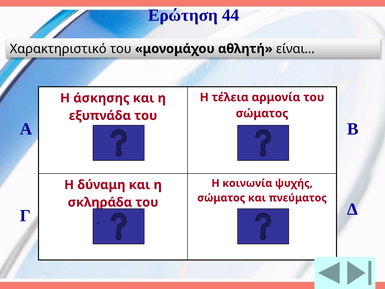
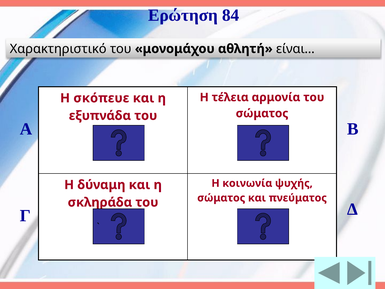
44: 44 -> 84 (231, 15)
άσκησης: άσκησης -> σκόπευε (101, 98)
